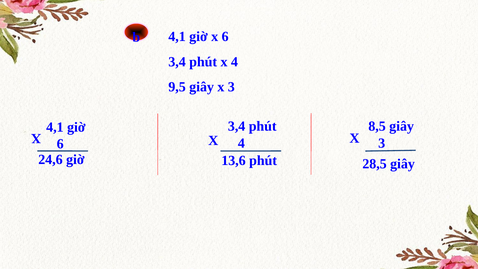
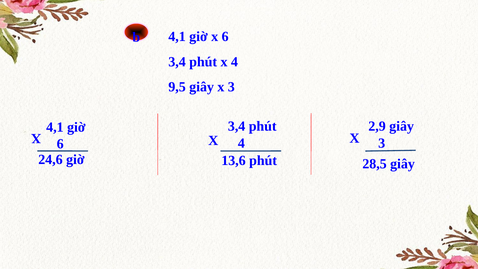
8,5: 8,5 -> 2,9 (377, 126)
